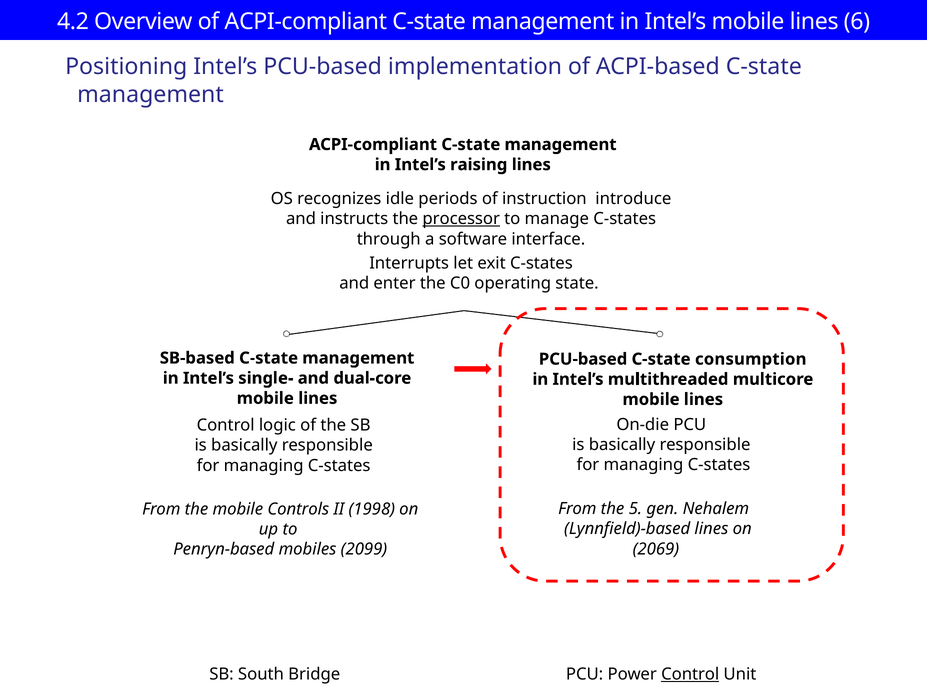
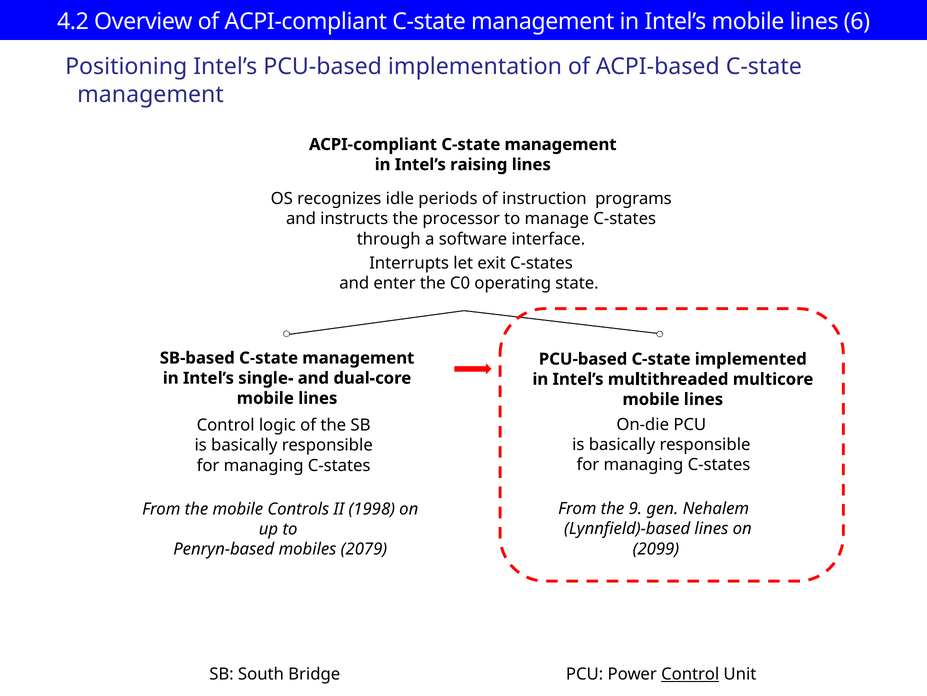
introduce: introduce -> programs (633, 199)
processor underline: present -> none (461, 219)
consumption: consumption -> implemented (751, 359)
5: 5 -> 9 (635, 508)
2069: 2069 -> 2099 (656, 548)
2099: 2099 -> 2079 (364, 549)
